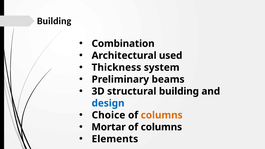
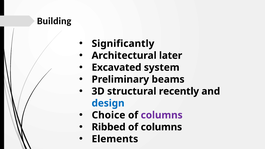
Combination: Combination -> Significantly (123, 44)
used: used -> later (171, 56)
Thickness: Thickness -> Excavated (117, 67)
structural building: building -> recently (179, 91)
columns colour: orange -> purple (162, 115)
Mortar: Mortar -> Ribbed (109, 127)
